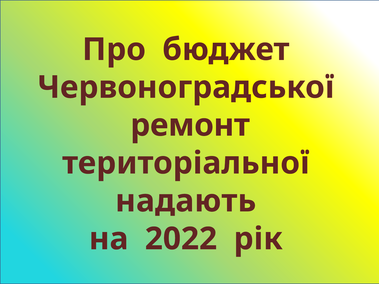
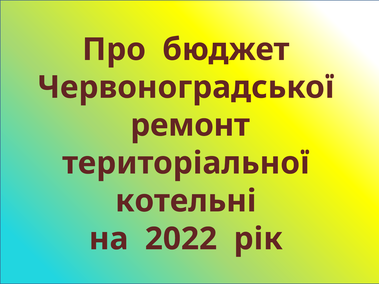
надають: надають -> котельні (186, 201)
